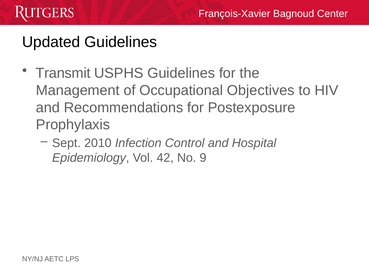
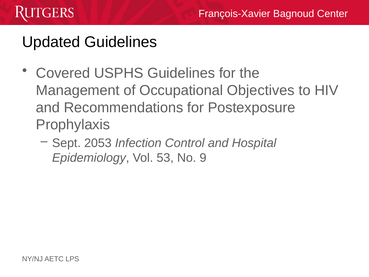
Transmit: Transmit -> Covered (63, 73)
2010: 2010 -> 2053 (98, 143)
42: 42 -> 53 (165, 158)
